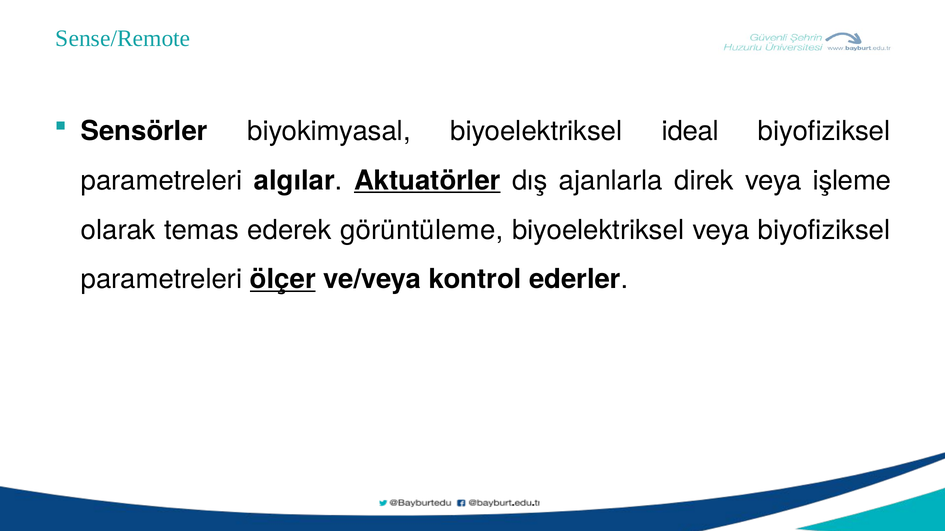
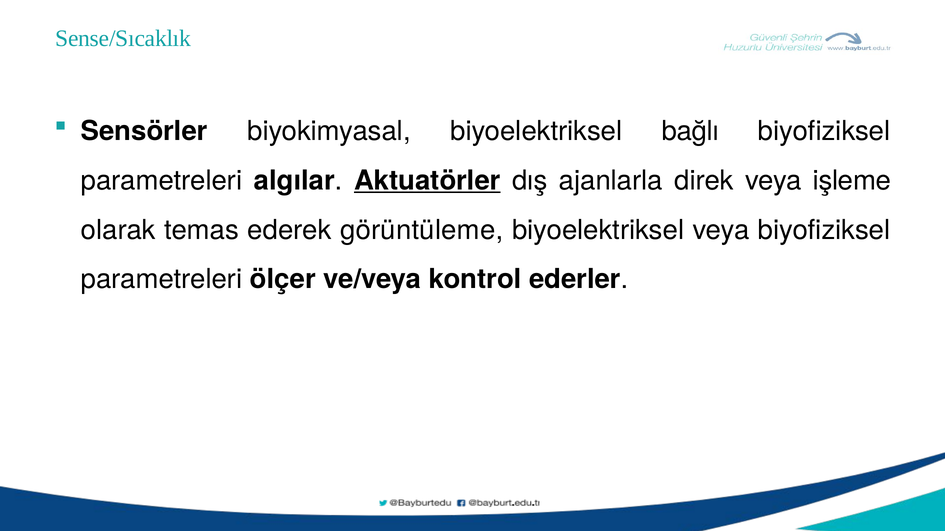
Sense/Remote: Sense/Remote -> Sense/Sıcaklık (123, 38)
ideal: ideal -> bağlı (690, 131)
ölçer underline: present -> none (283, 280)
